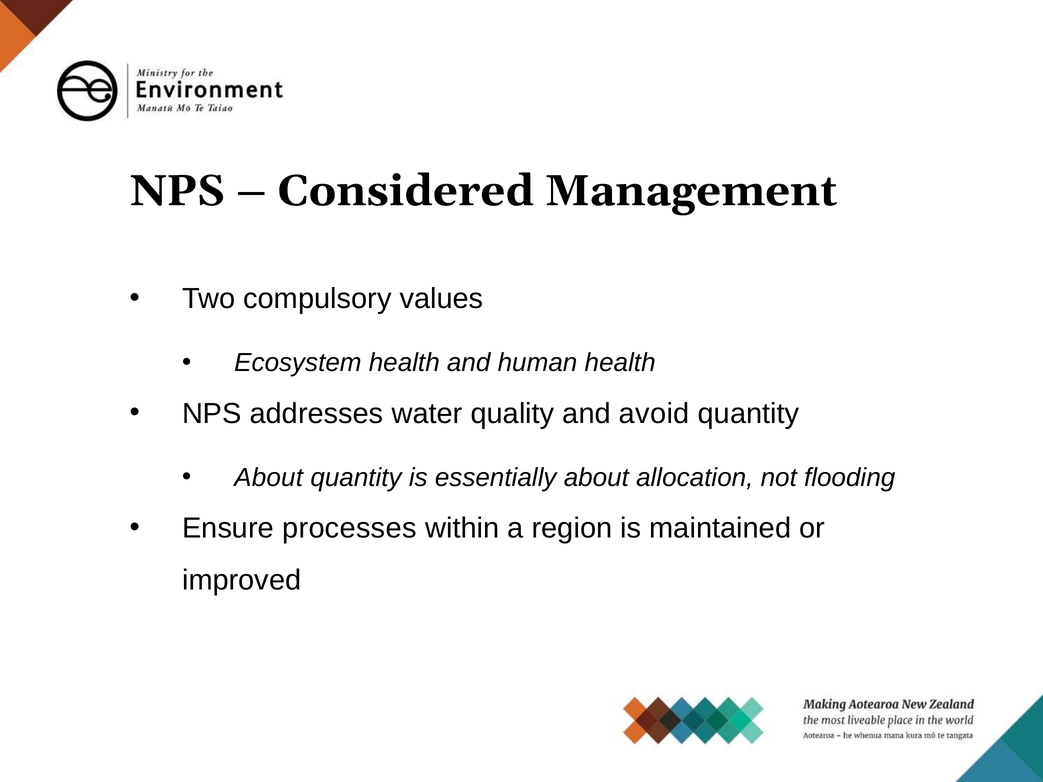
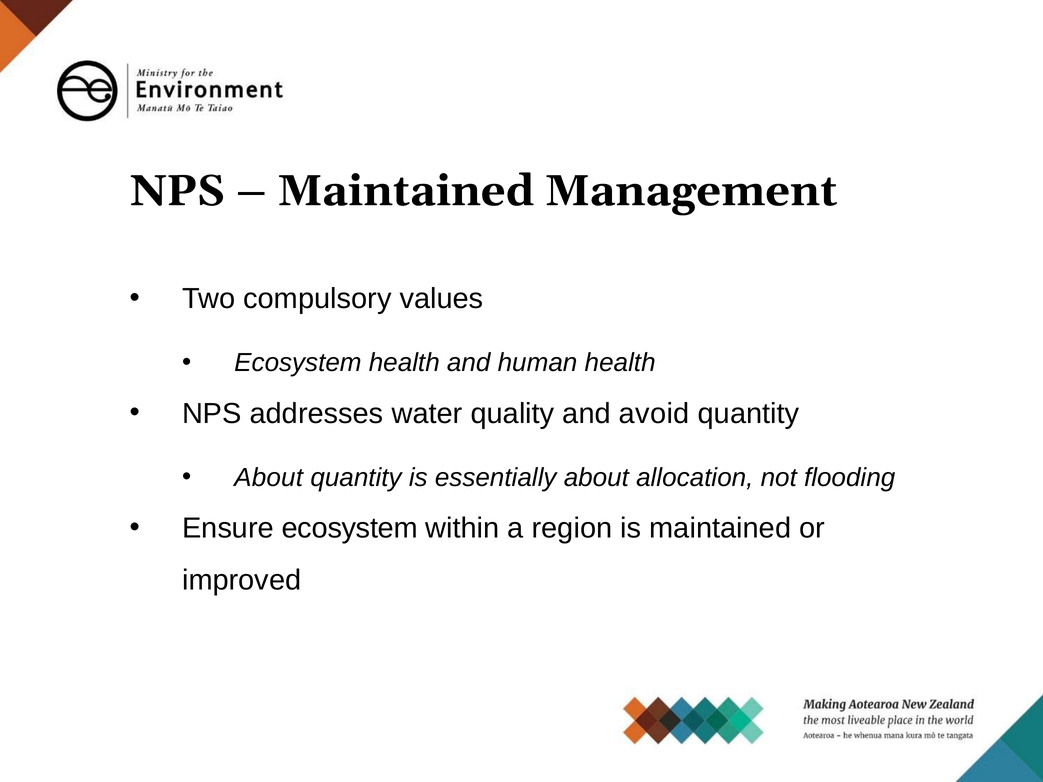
Considered: Considered -> Maintained (406, 191)
Ensure processes: processes -> ecosystem (350, 528)
